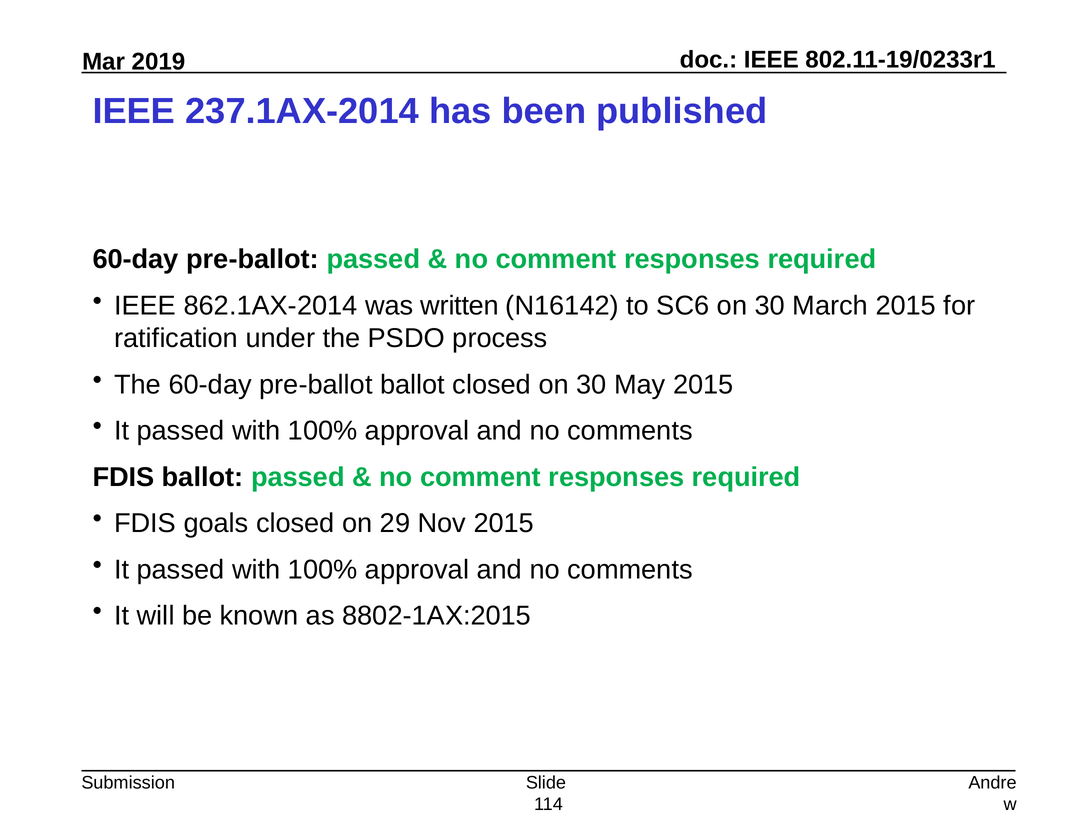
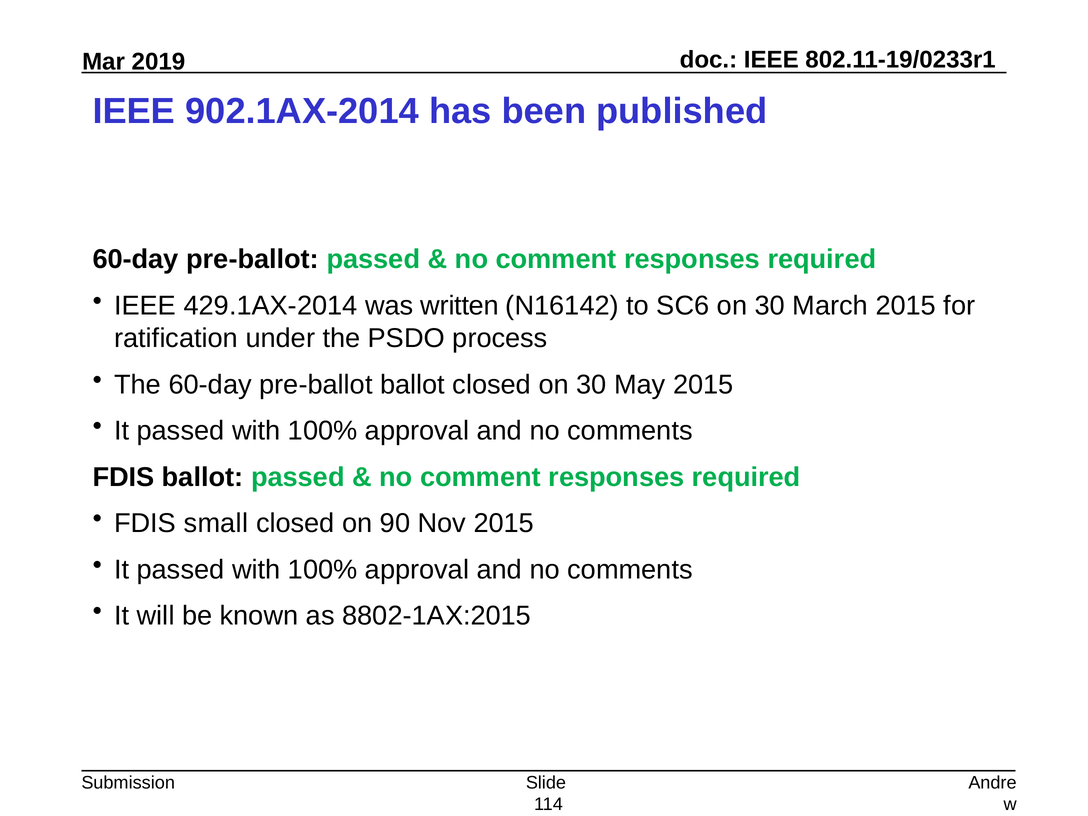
237.1AX-2014: 237.1AX-2014 -> 902.1AX-2014 (302, 111)
862.1AX-2014: 862.1AX-2014 -> 429.1AX-2014 (271, 306)
goals: goals -> small (216, 523)
29: 29 -> 90 (395, 523)
